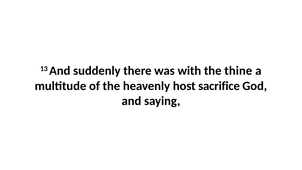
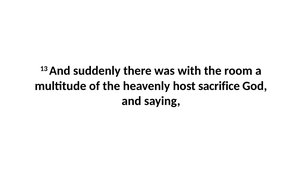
thine: thine -> room (238, 71)
